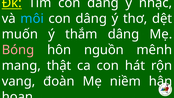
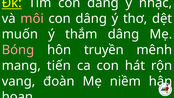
môi colour: light blue -> pink (32, 19)
nguồn: nguồn -> truyền (104, 50)
thật: thật -> tiến (59, 66)
